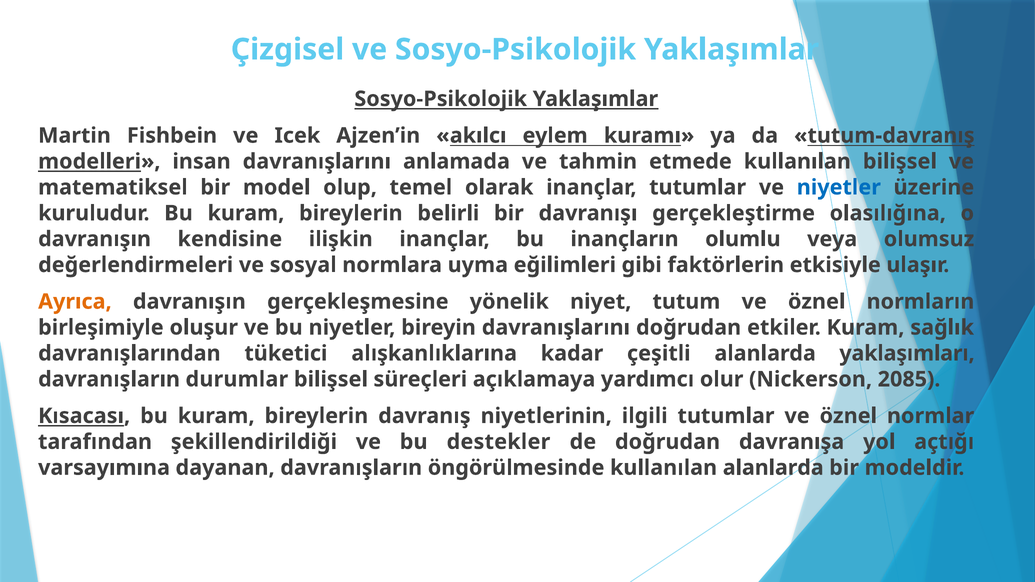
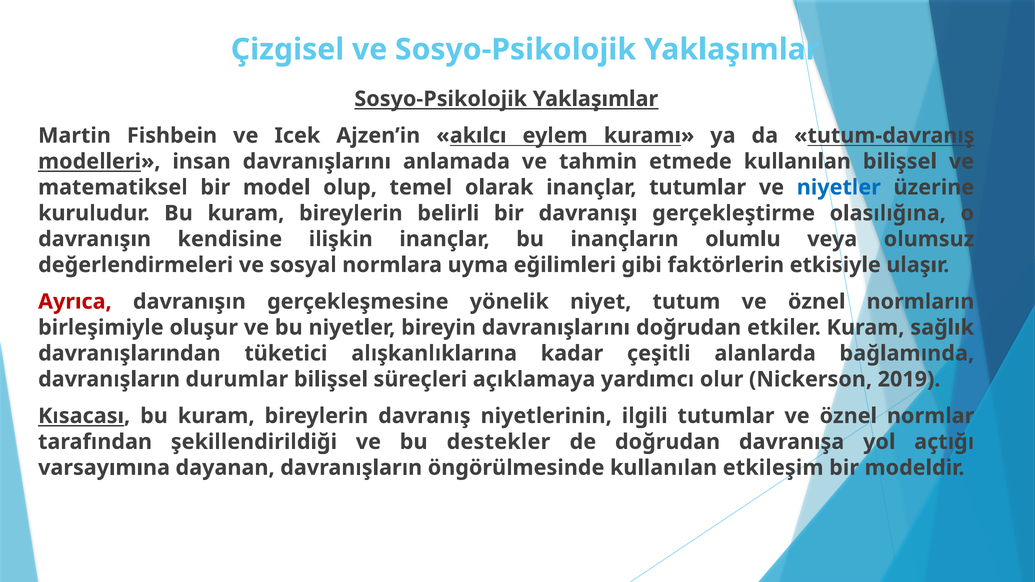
Ayrıca colour: orange -> red (75, 302)
yaklaşımları: yaklaşımları -> bağlamında (907, 353)
2085: 2085 -> 2019 (909, 379)
kullanılan alanlarda: alanlarda -> etkileşim (773, 468)
